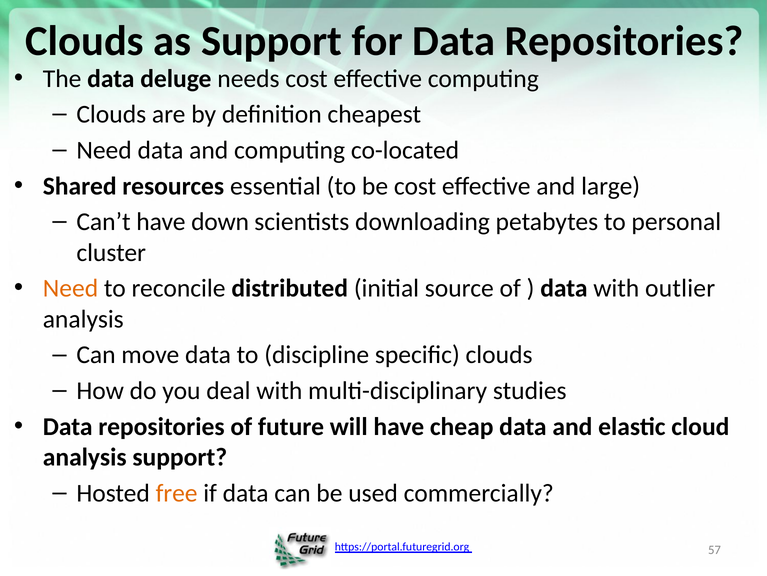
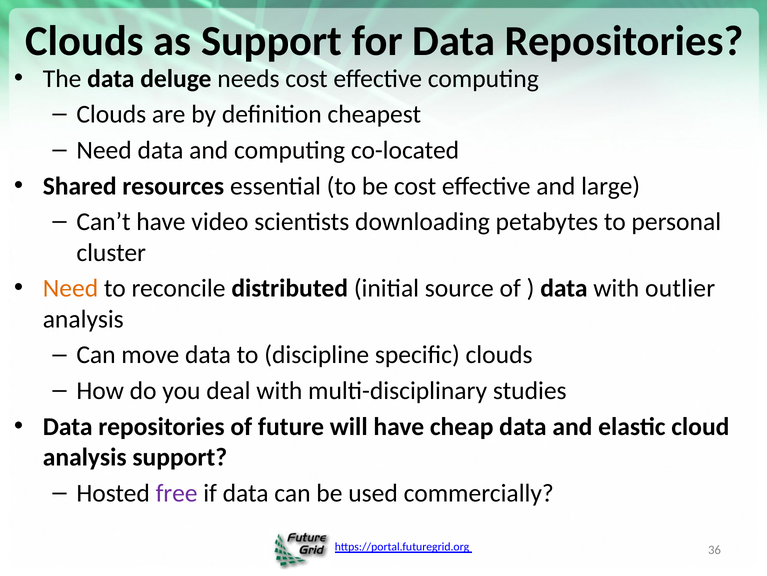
down: down -> video (220, 222)
free colour: orange -> purple (177, 493)
57: 57 -> 36 (715, 549)
